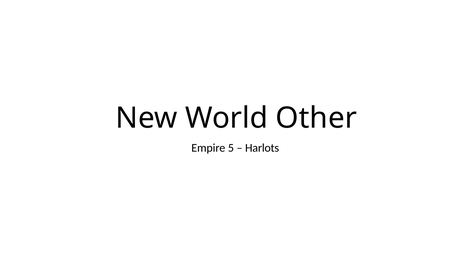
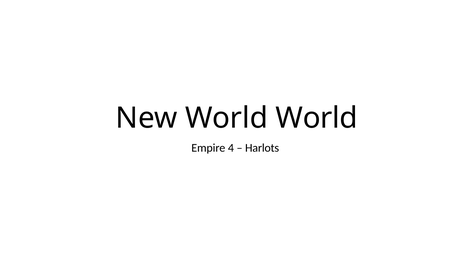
World Other: Other -> World (317, 118)
5: 5 -> 4 (231, 148)
